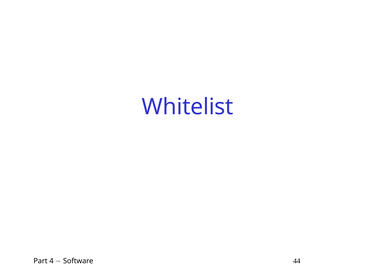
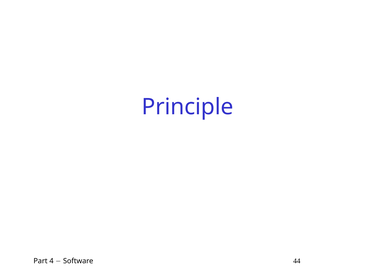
Whitelist: Whitelist -> Principle (188, 107)
